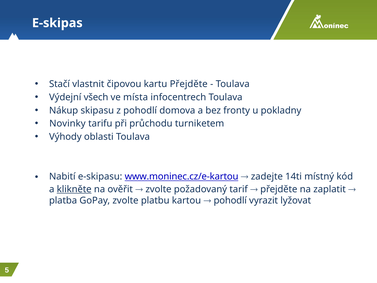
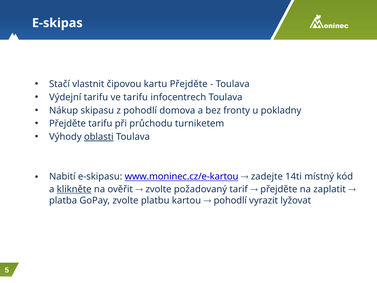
Výdejní všech: všech -> tarifu (96, 97)
ve místa: místa -> tarifu (136, 97)
Novinky: Novinky -> Přejděte (67, 124)
oblasti underline: none -> present (99, 137)
